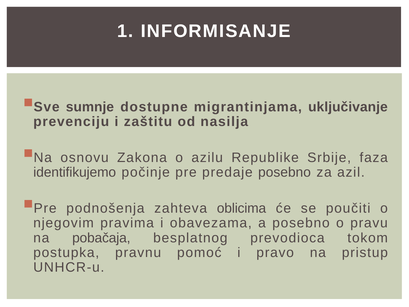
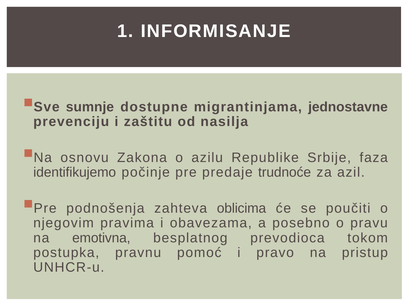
uključivanje: uključivanje -> jednostavne (348, 107)
predaje posebno: posebno -> trudnoće (285, 172)
pobačaja: pobačaja -> emotivna (101, 238)
